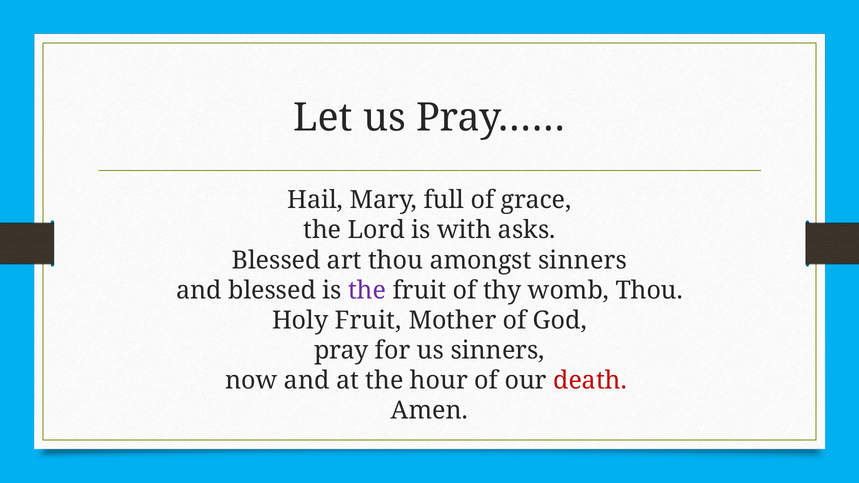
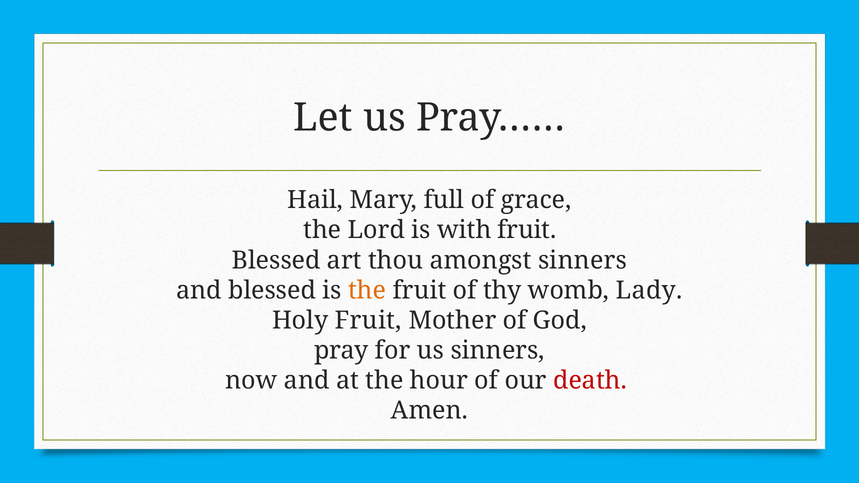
with asks: asks -> fruit (527, 230)
the colour: purple -> orange (367, 290)
womb Thou: Thou -> Lady (649, 290)
